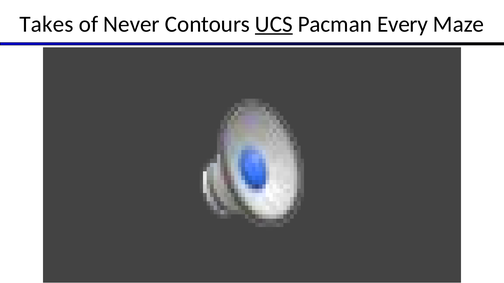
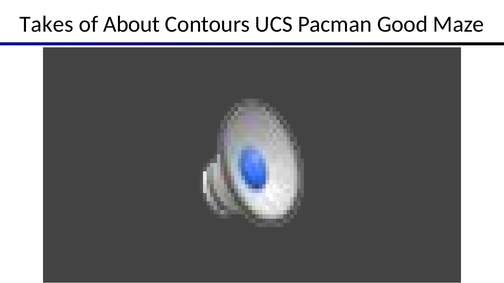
Never: Never -> About (132, 24)
UCS underline: present -> none (274, 24)
Every: Every -> Good (402, 24)
